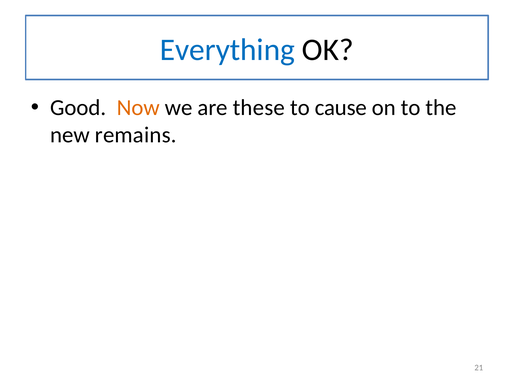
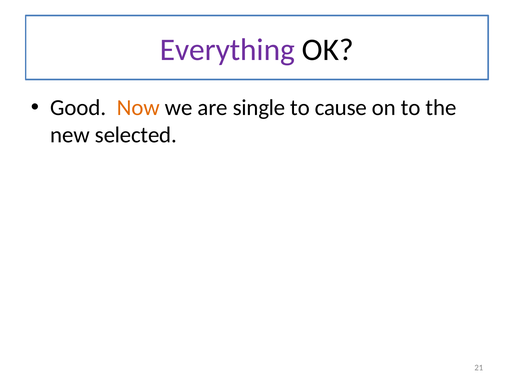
Everything colour: blue -> purple (227, 50)
these: these -> single (259, 108)
remains: remains -> selected (136, 135)
